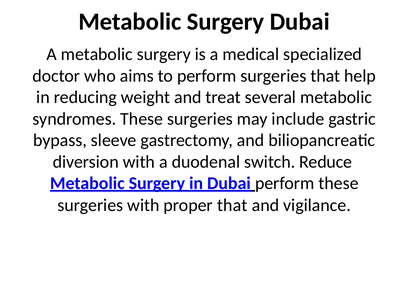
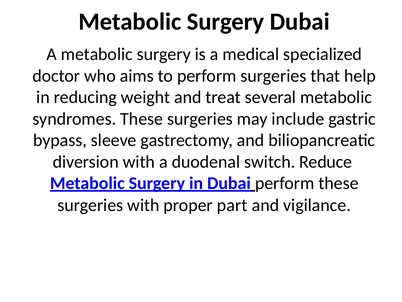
proper that: that -> part (232, 205)
